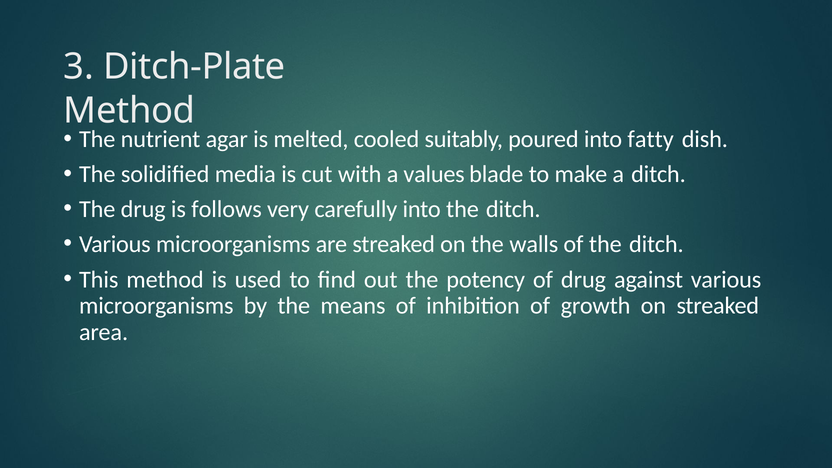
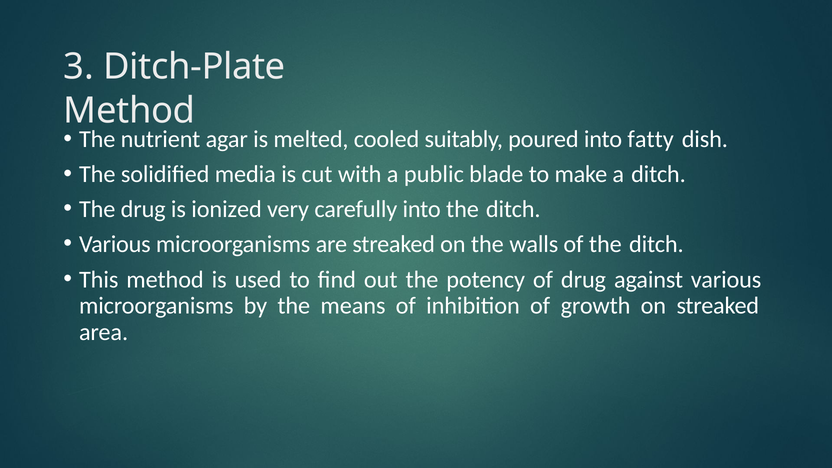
values: values -> public (434, 174)
follows: follows -> ionized (227, 209)
